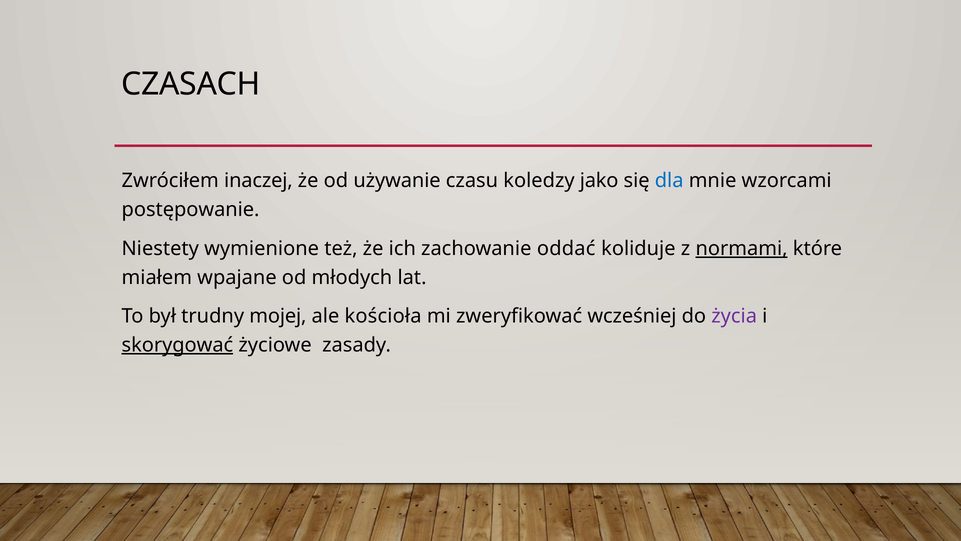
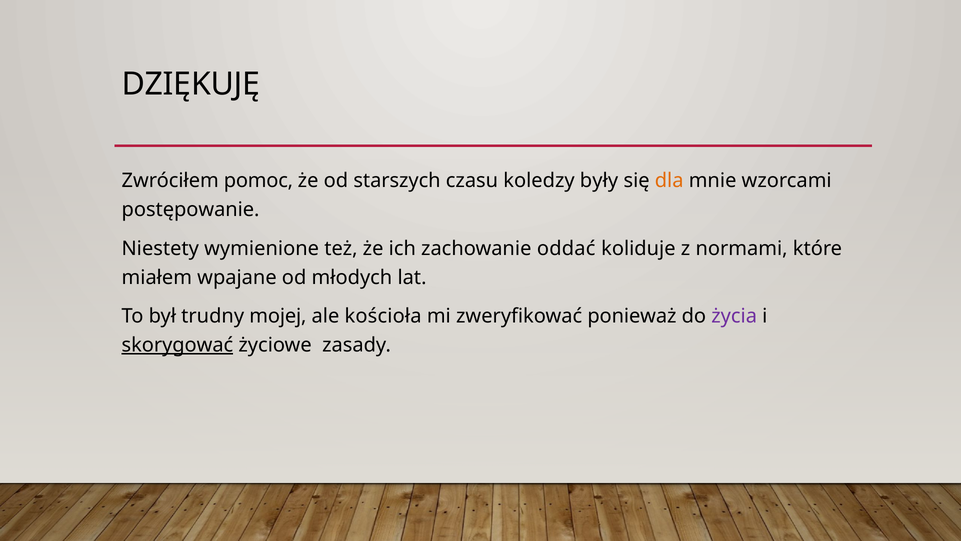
CZASACH: CZASACH -> DZIĘKUJĘ (191, 84)
inaczej: inaczej -> pomoc (258, 181)
używanie: używanie -> starszych (397, 181)
jako: jako -> były (599, 181)
dla colour: blue -> orange (669, 181)
normami underline: present -> none (742, 248)
wcześniej: wcześniej -> ponieważ (632, 316)
